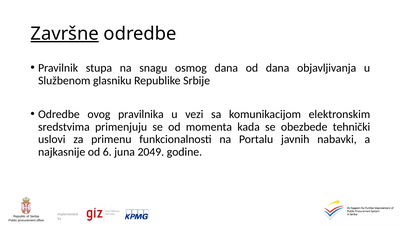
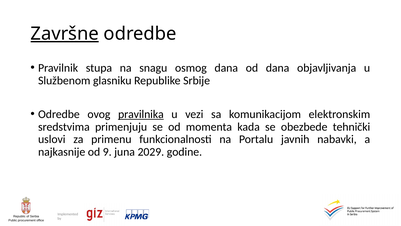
pravilnika underline: none -> present (141, 114)
6: 6 -> 9 (107, 152)
2049: 2049 -> 2029 (151, 152)
